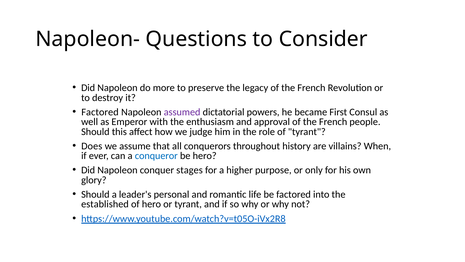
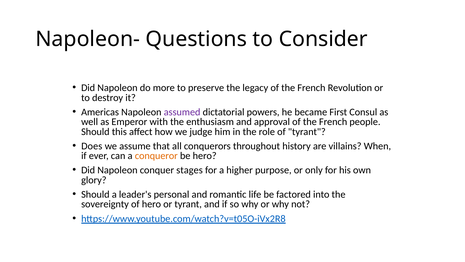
Factored: Factored -> Americas (100, 112)
conqueror colour: blue -> orange (156, 156)
established: established -> sovereignty (105, 204)
